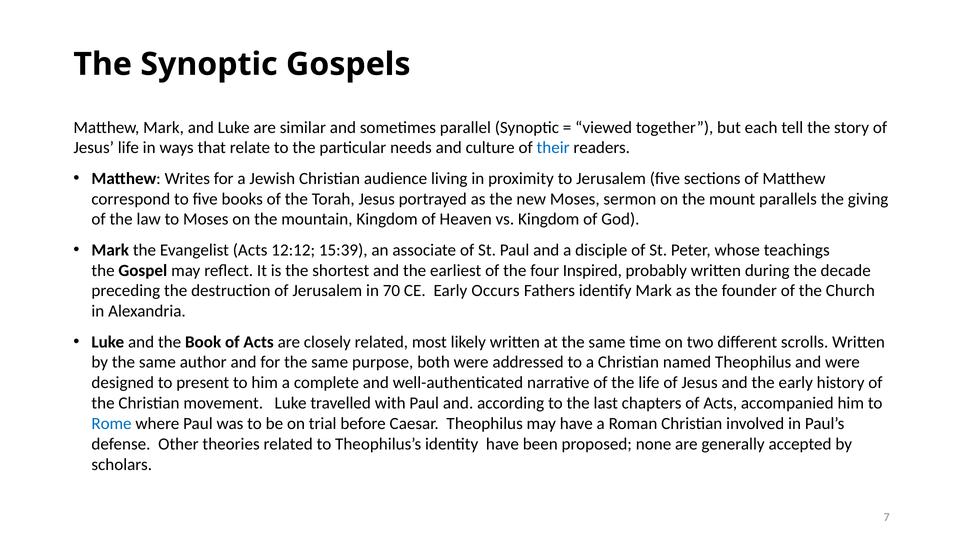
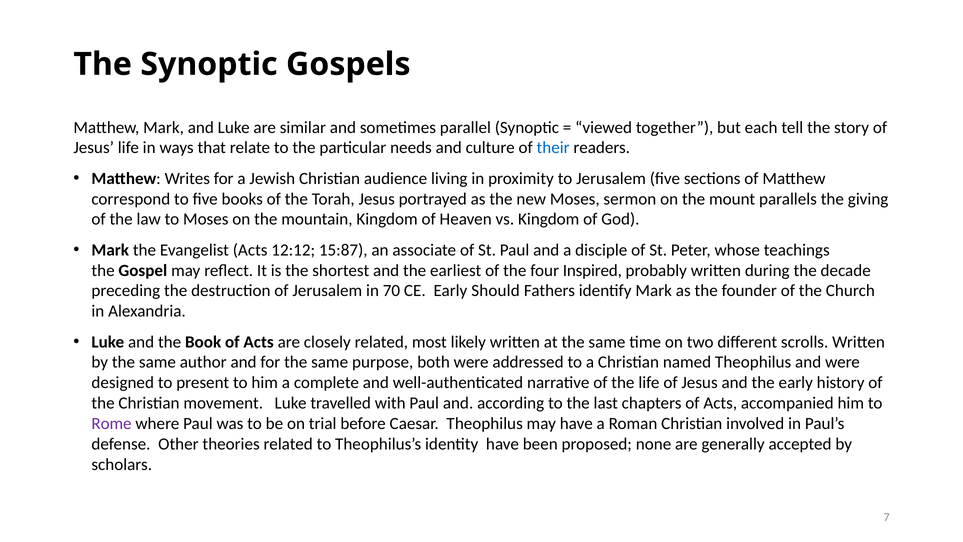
15:39: 15:39 -> 15:87 (343, 250)
Occurs: Occurs -> Should (496, 291)
Rome colour: blue -> purple (112, 424)
